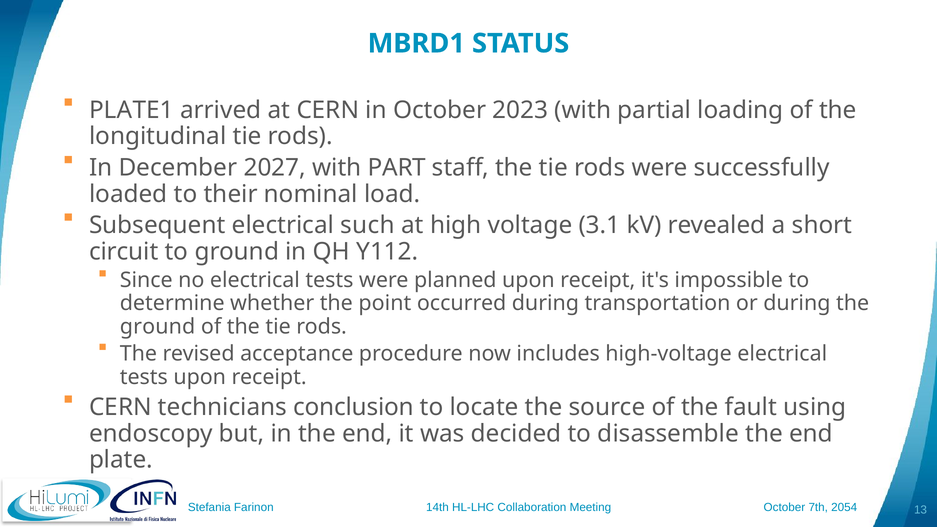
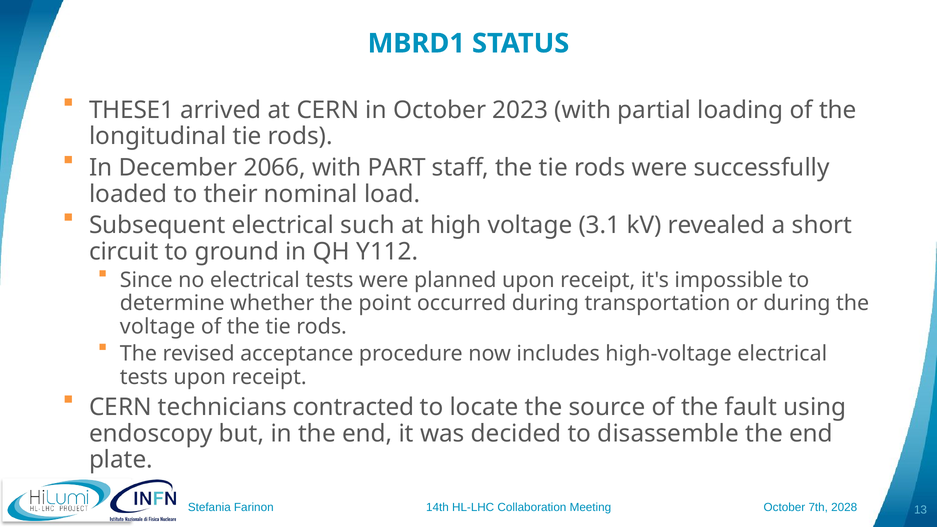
PLATE1: PLATE1 -> THESE1 (132, 110)
2027: 2027 -> 2066 (275, 168)
ground: ground -> voltage (158, 327)
conclusion: conclusion -> contracted (354, 407)
2054: 2054 -> 2028 (844, 507)
